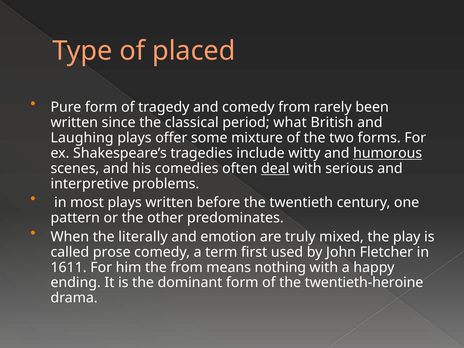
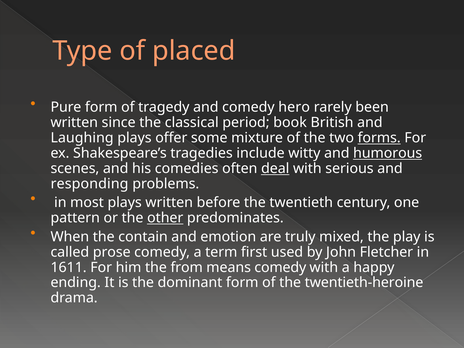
comedy from: from -> hero (294, 107)
what: what -> book (290, 123)
forms underline: none -> present (379, 138)
interpretive: interpretive -> responding (90, 184)
other underline: none -> present (165, 218)
literally: literally -> contain (143, 237)
means nothing: nothing -> comedy (280, 267)
